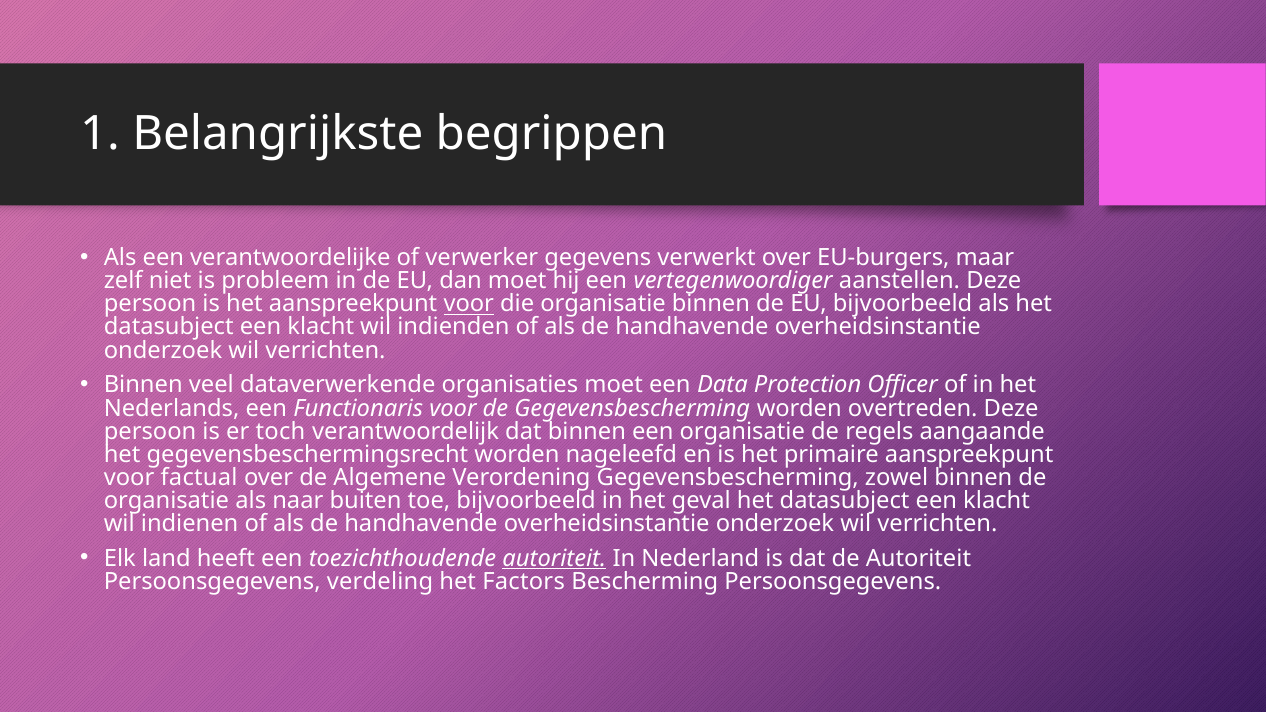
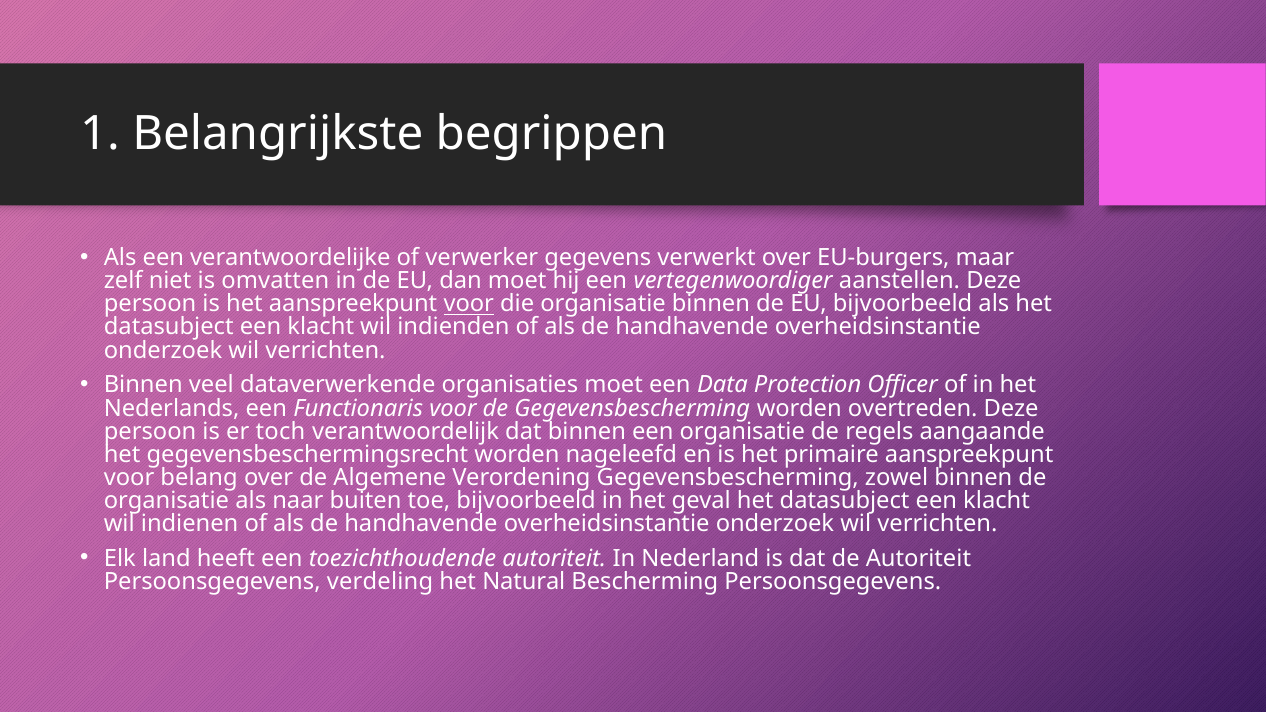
probleem: probleem -> omvatten (275, 281)
factual: factual -> belang (199, 477)
autoriteit underline: present -> none (554, 558)
Factors: Factors -> Natural (524, 582)
